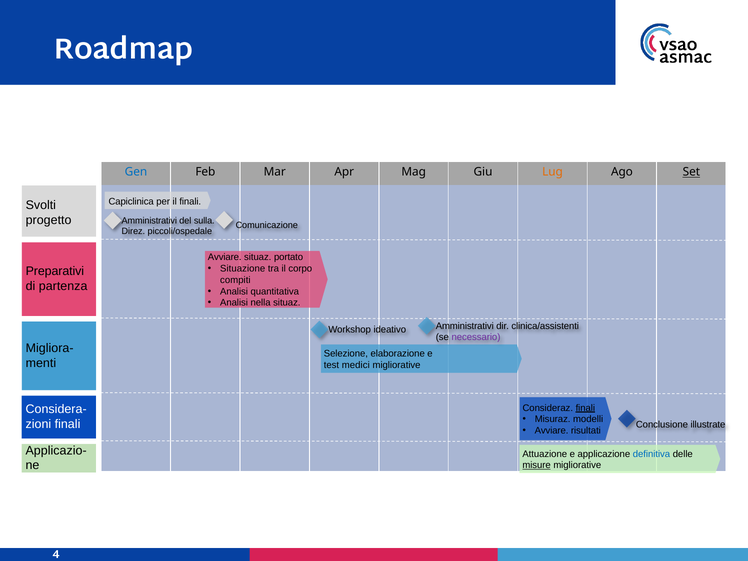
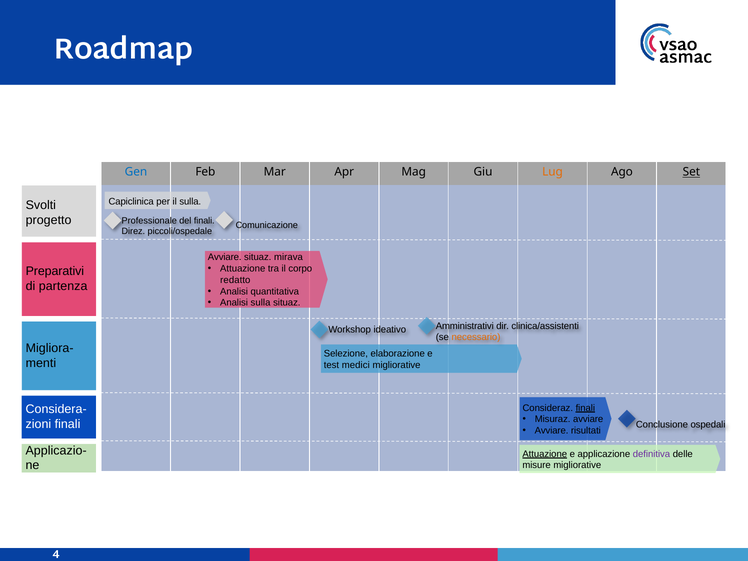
il finali: finali -> sulla (190, 202)
Amministrativi: Amministrativi -> Professionale (149, 221)
del sulla: sulla -> finali (204, 221)
portato: portato -> mirava (288, 257)
Situazione: Situazione -> Attuazione (243, 269)
compiti: compiti -> redatto (235, 280)
Analisi nella: nella -> sulla (260, 303)
necessario colour: purple -> orange (476, 337)
Misuraz modelli: modelli -> avviare (588, 419)
illustrate: illustrate -> ospedali (708, 424)
Attuazione underline: none -> present (545, 454)
definitiva colour: blue -> purple (651, 454)
misure underline: present -> none (537, 465)
